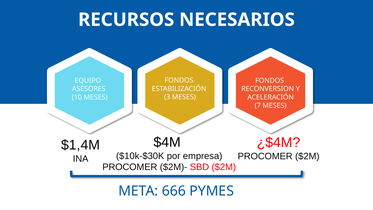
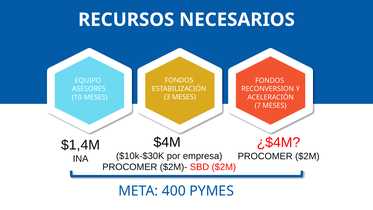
666: 666 -> 400 (174, 191)
